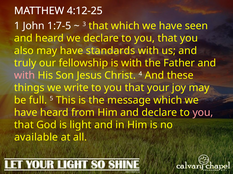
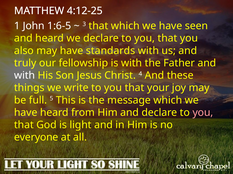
1:7-5: 1:7-5 -> 1:6-5 (59, 26)
with colour: pink -> white (25, 76)
available: available -> everyone (36, 138)
